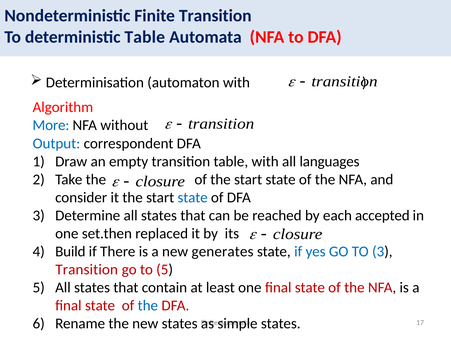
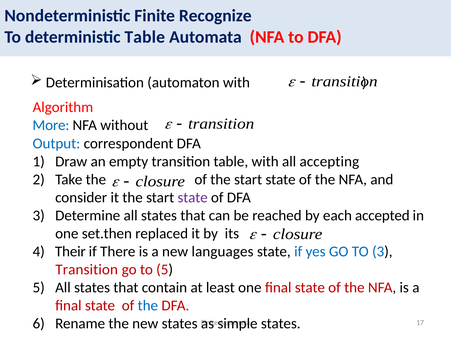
Finite Transition: Transition -> Recognize (215, 16)
languages: languages -> accepting (329, 162)
state colour: blue -> purple (193, 198)
Build: Build -> Their (70, 252)
generates: generates -> languages (223, 252)
